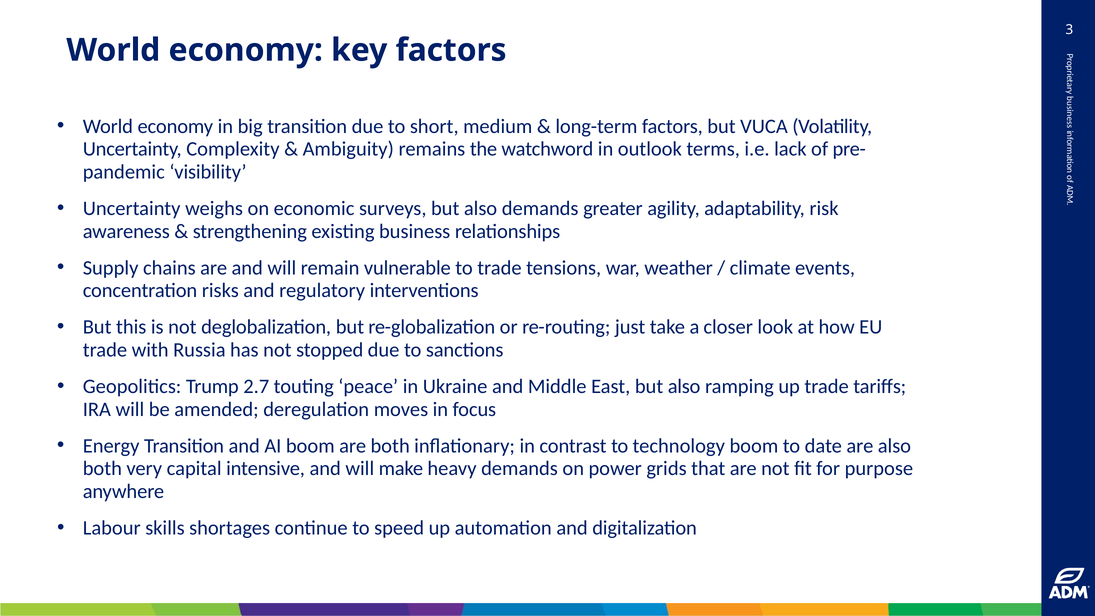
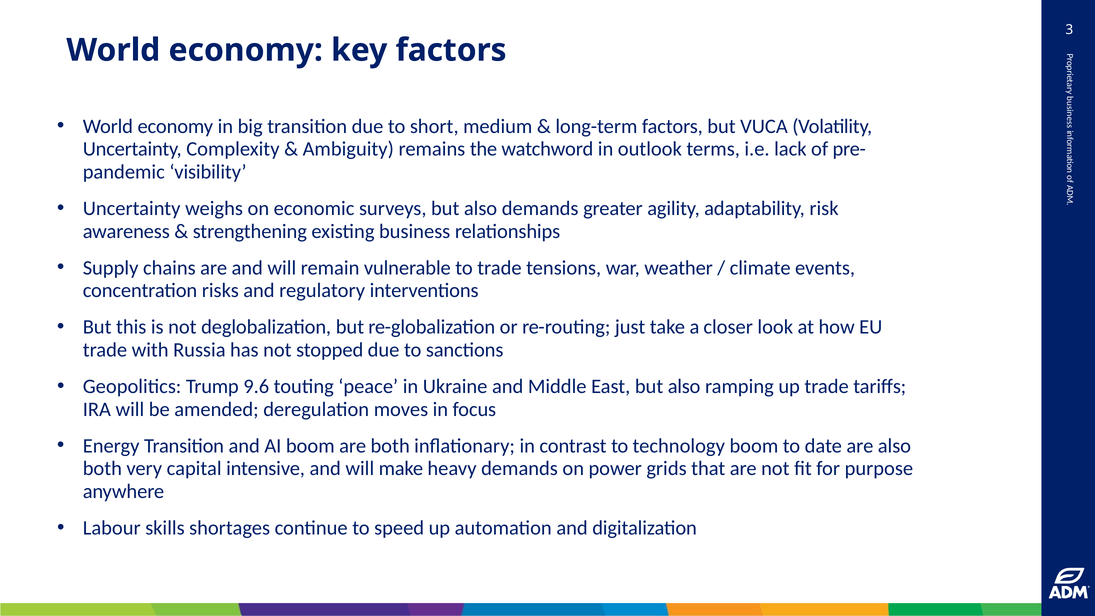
2.7: 2.7 -> 9.6 (256, 386)
